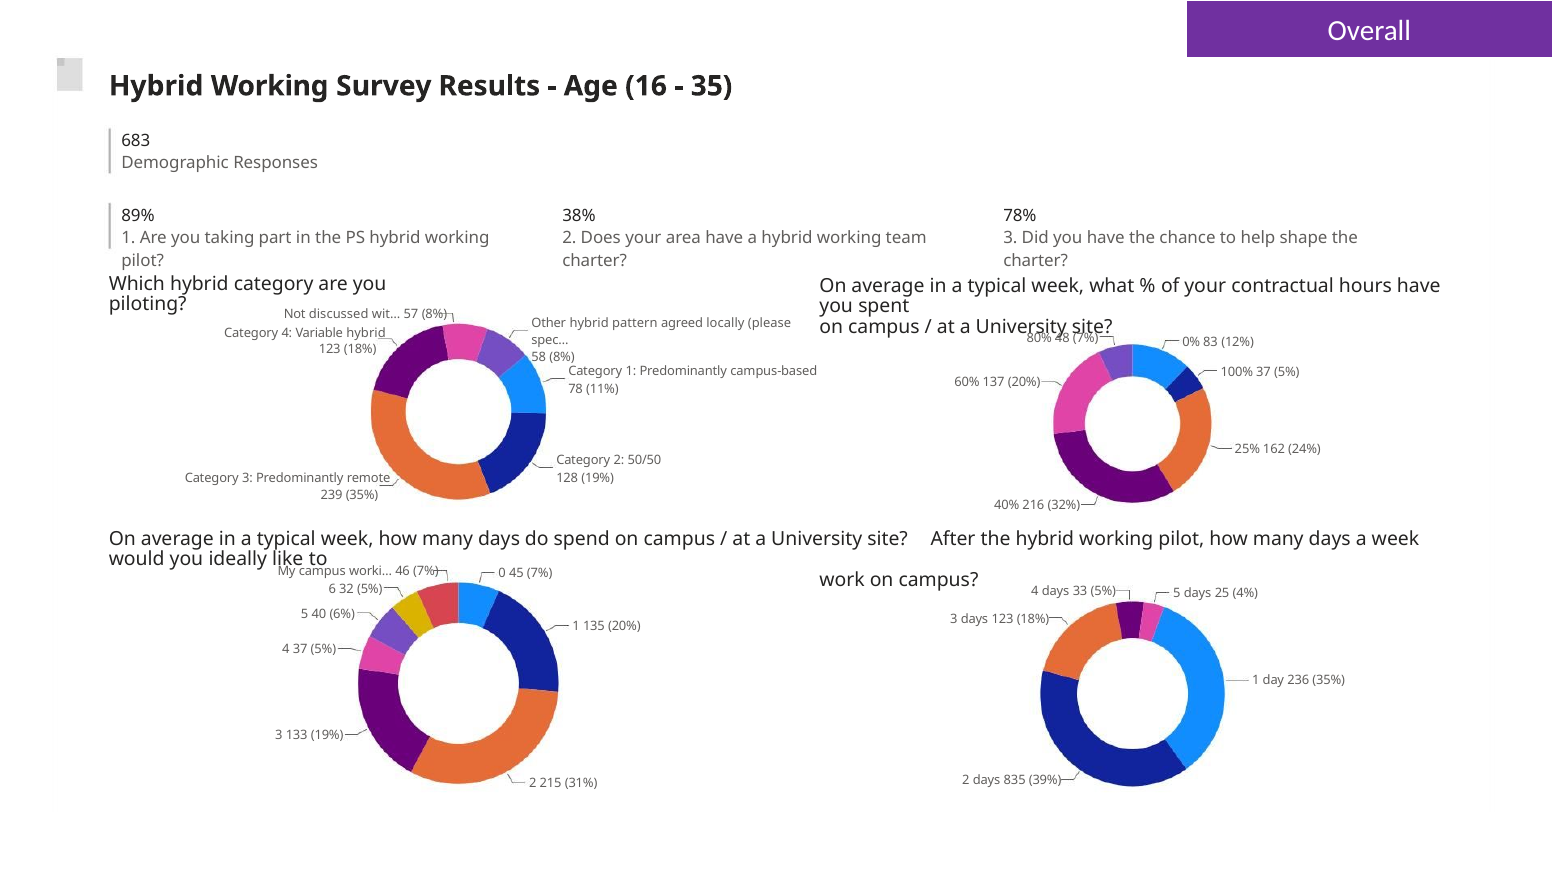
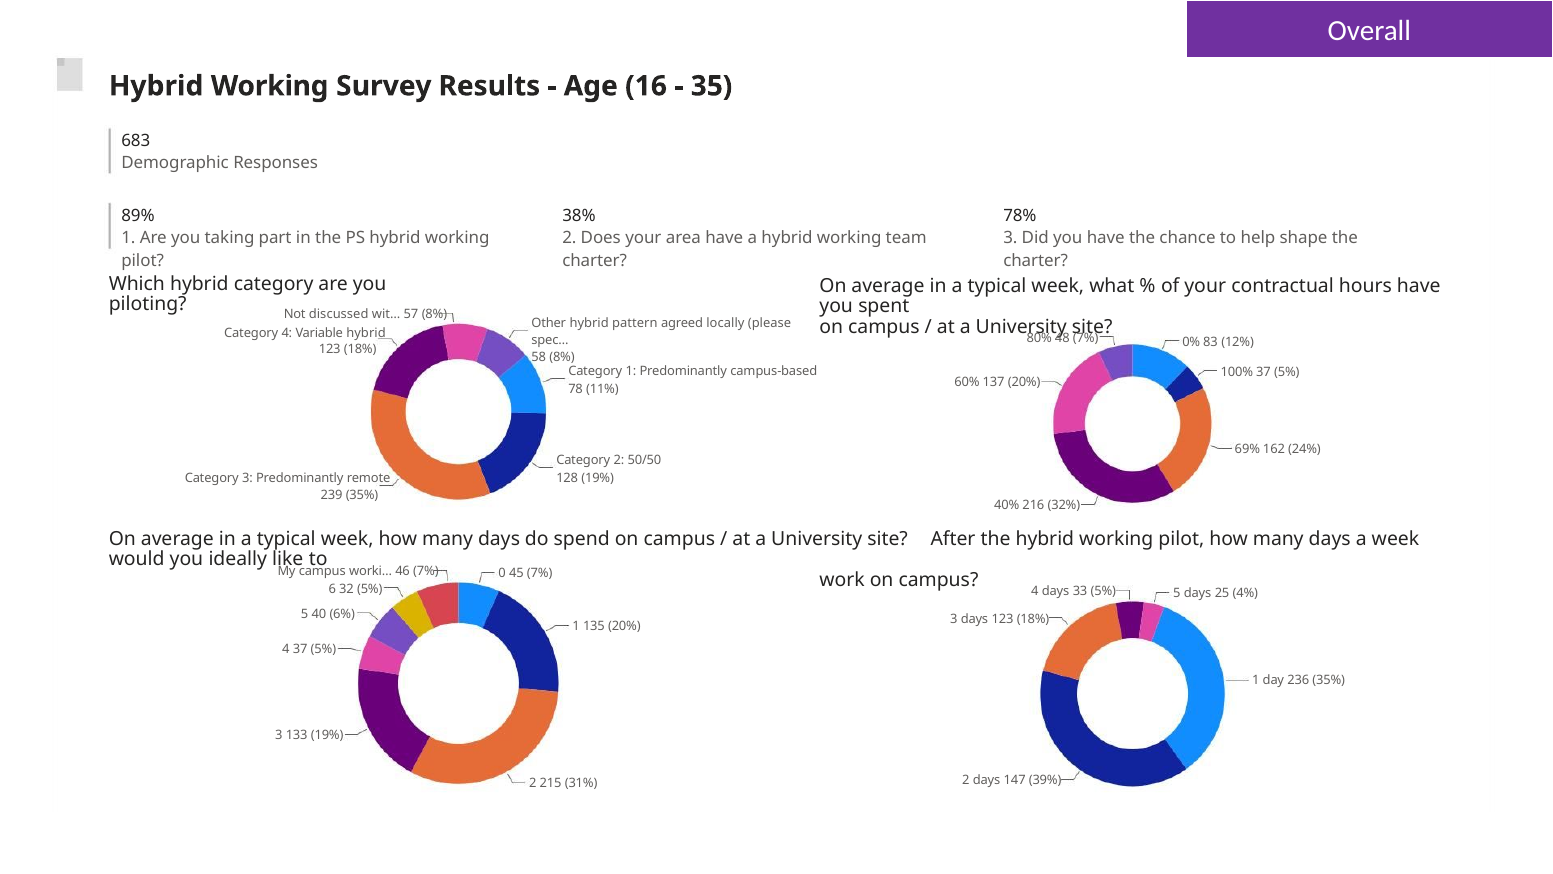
25%: 25% -> 69% (1247, 449)
835: 835 -> 147 (1015, 780)
